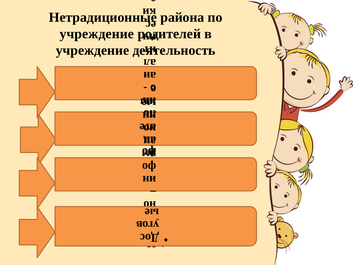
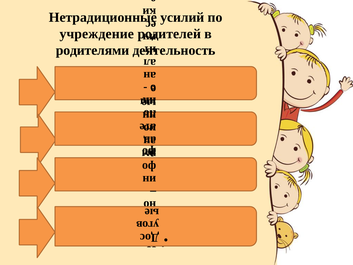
района: района -> усилий (182, 17)
учреждение: учреждение -> родителями (93, 50)
